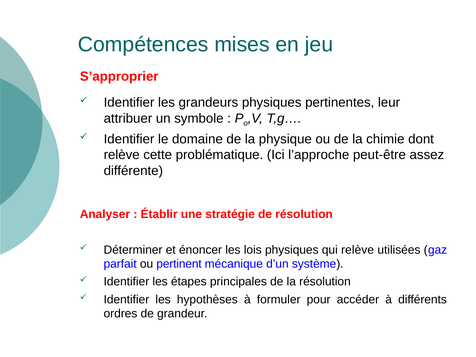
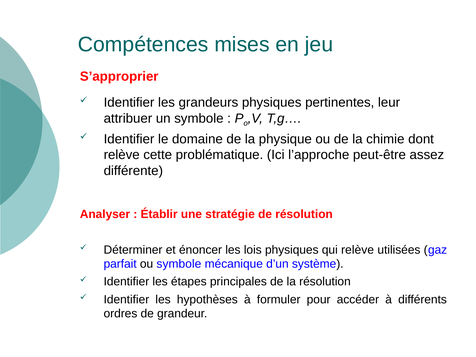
ou pertinent: pertinent -> symbole (179, 264)
